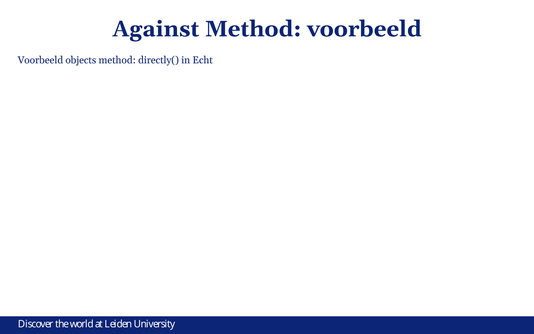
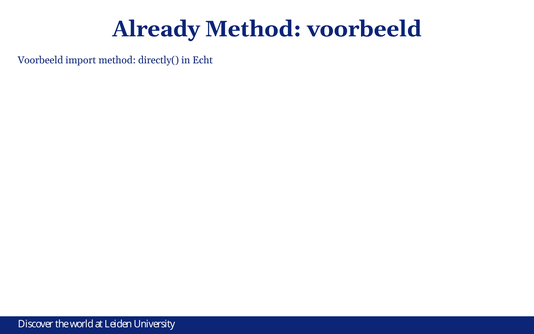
Against: Against -> Already (156, 29)
objects: objects -> import (81, 60)
